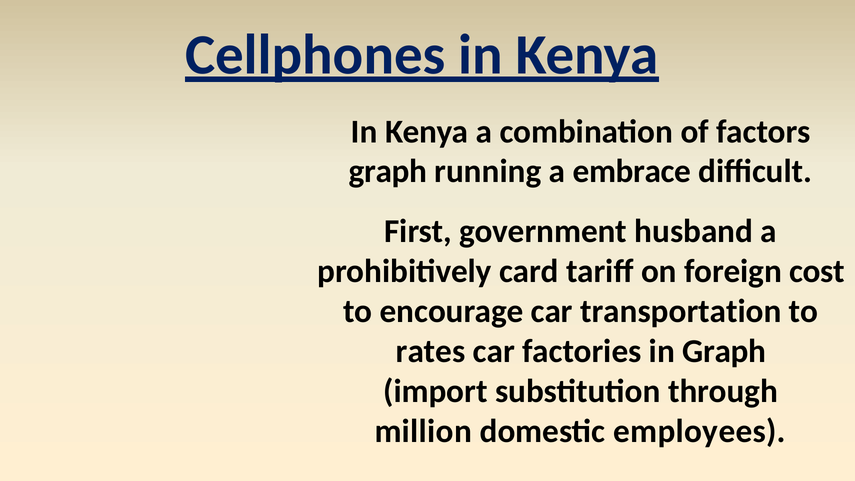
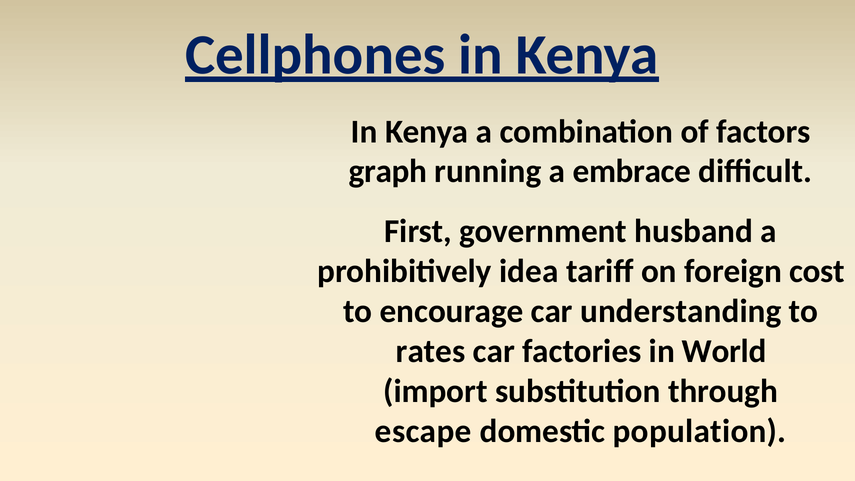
card: card -> idea (529, 271)
transportation: transportation -> understanding (681, 311)
in Graph: Graph -> World (724, 351)
million: million -> escape (423, 431)
employees: employees -> population (700, 431)
